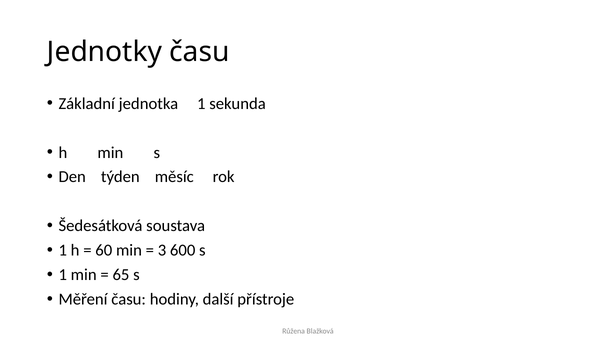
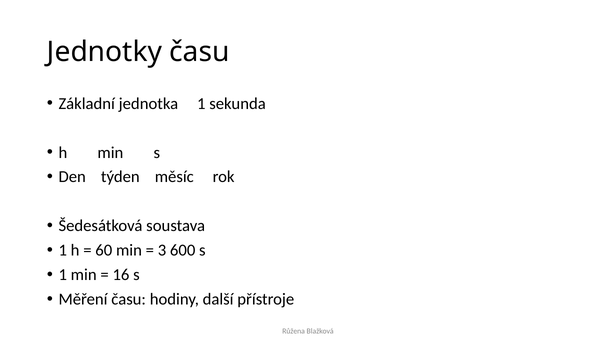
65: 65 -> 16 (121, 274)
